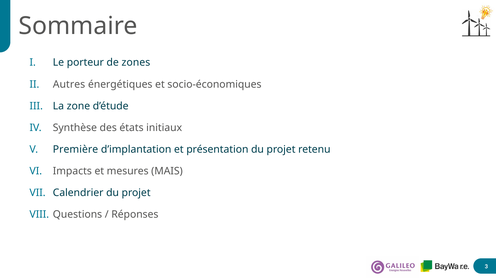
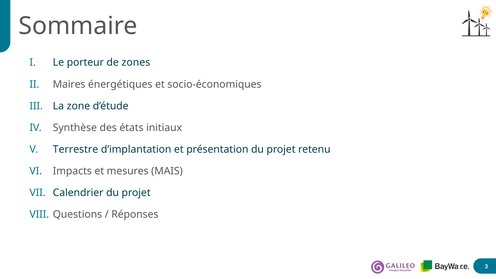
Autres: Autres -> Maires (69, 84)
Première: Première -> Terrestre (76, 149)
